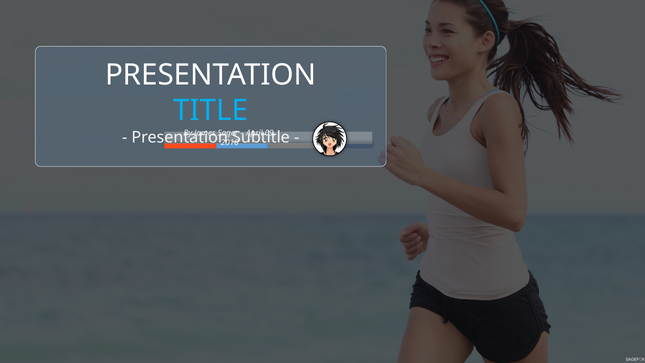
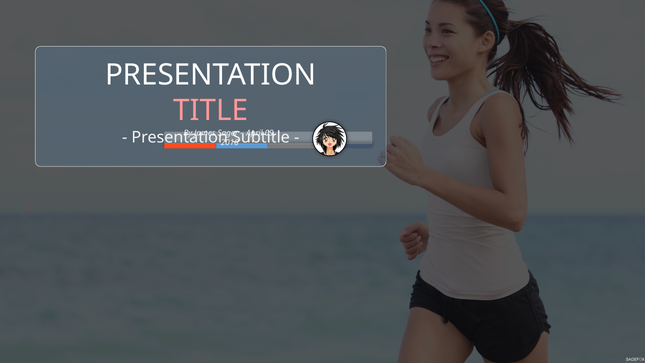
TITLE colour: light blue -> pink (211, 111)
